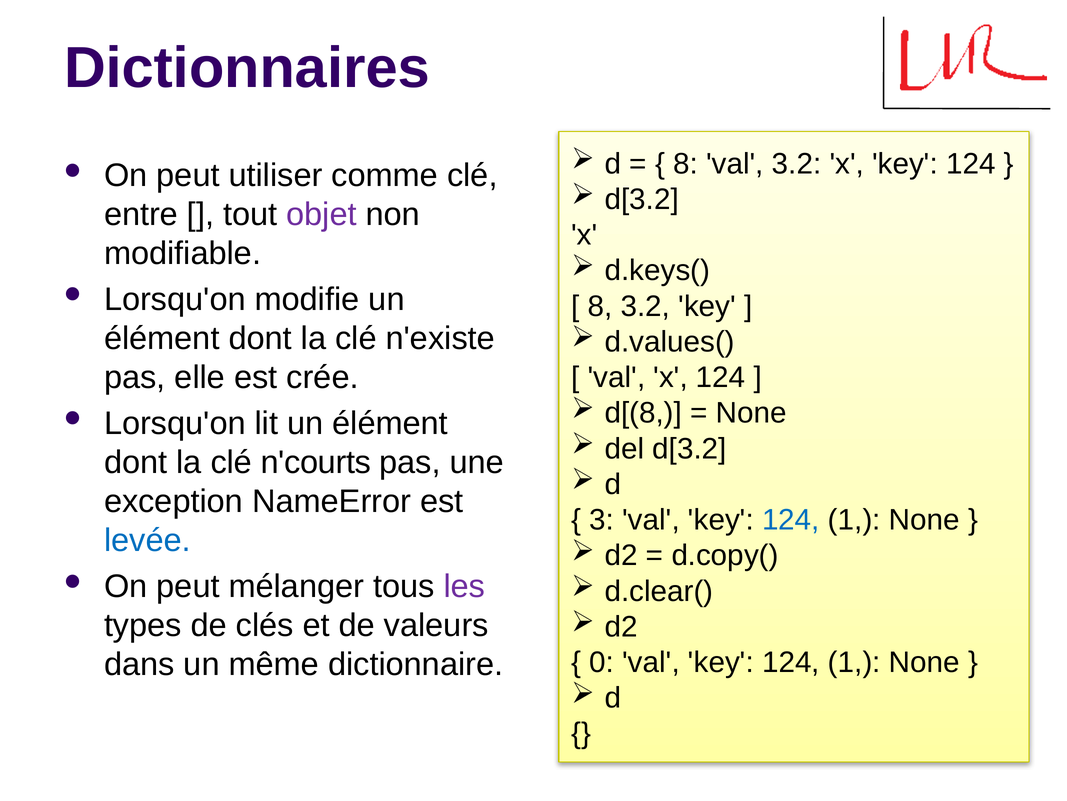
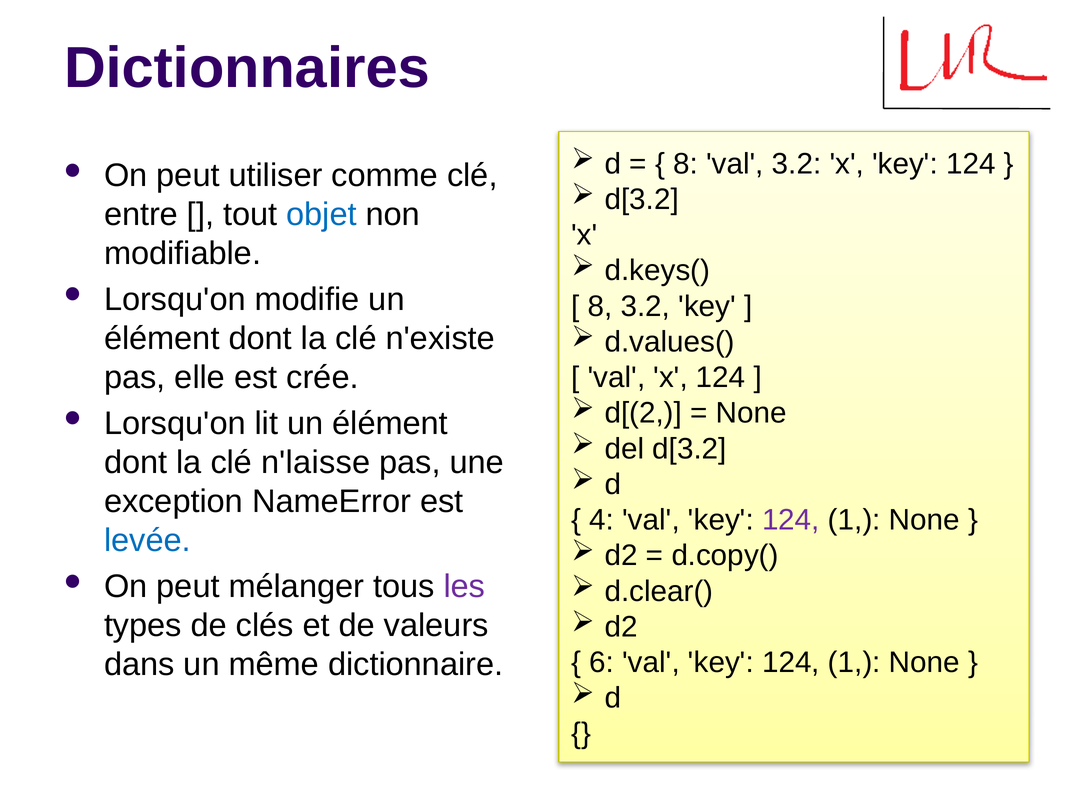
objet colour: purple -> blue (322, 214)
d[(8: d[(8 -> d[(2 (643, 413)
n'courts: n'courts -> n'laisse (316, 462)
3: 3 -> 4 (602, 520)
124 colour: blue -> purple (791, 520)
0: 0 -> 6 (602, 662)
